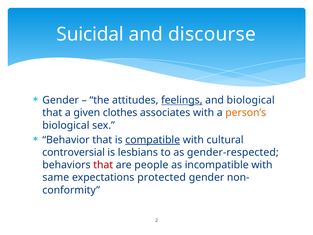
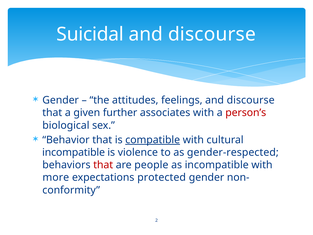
feelings underline: present -> none (182, 100)
biological: biological -> discourse (251, 100)
clothes: clothes -> further (120, 113)
person’s colour: orange -> red (246, 113)
controversial: controversial -> incompatible (74, 152)
lesbians: lesbians -> violence (138, 152)
same: same -> more (56, 177)
